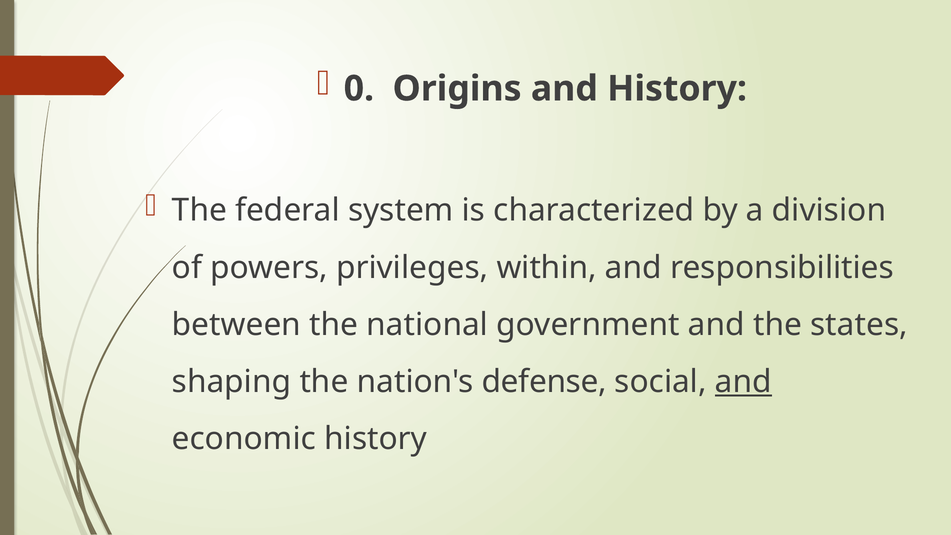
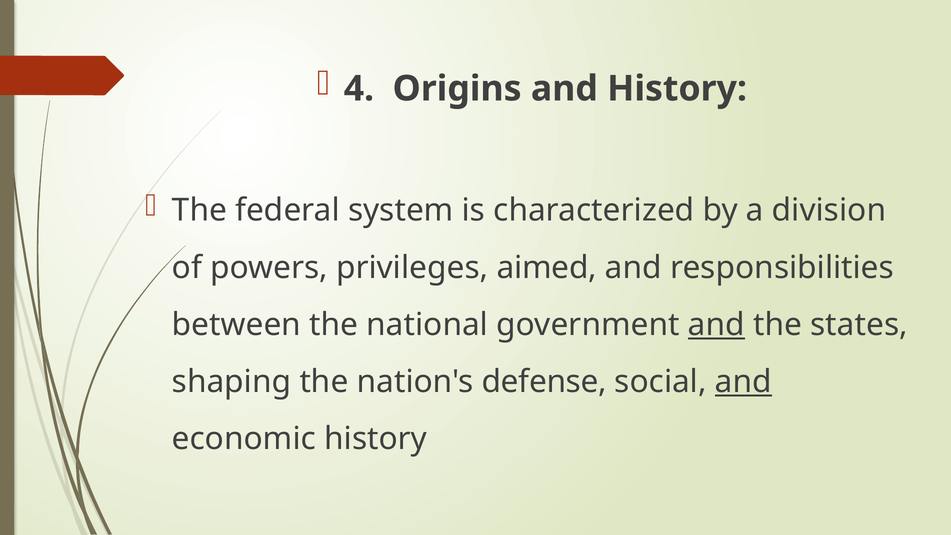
0: 0 -> 4 (359, 89)
within: within -> aimed (547, 268)
and underline: none -> present (716, 325)
